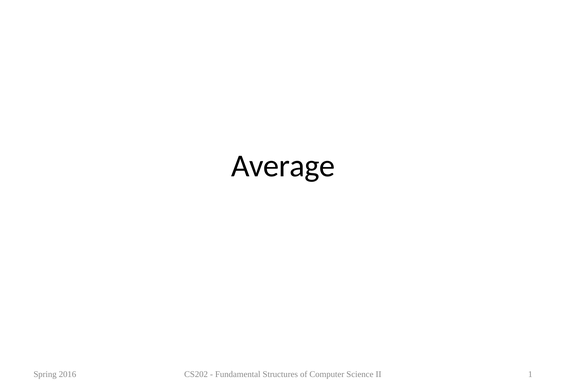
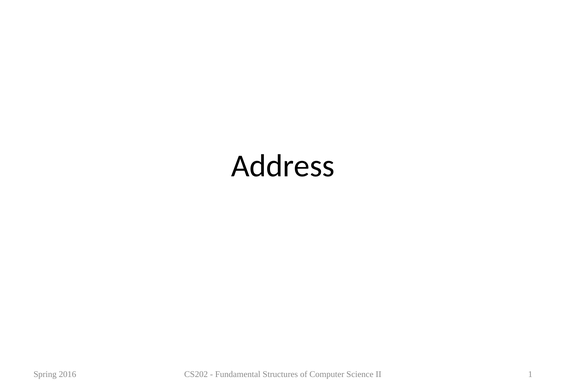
Average: Average -> Address (283, 166)
